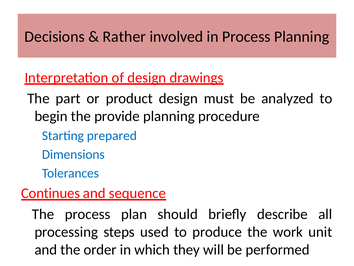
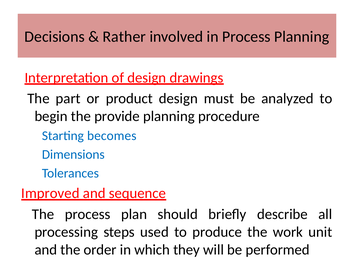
prepared: prepared -> becomes (112, 136)
Continues: Continues -> Improved (50, 193)
